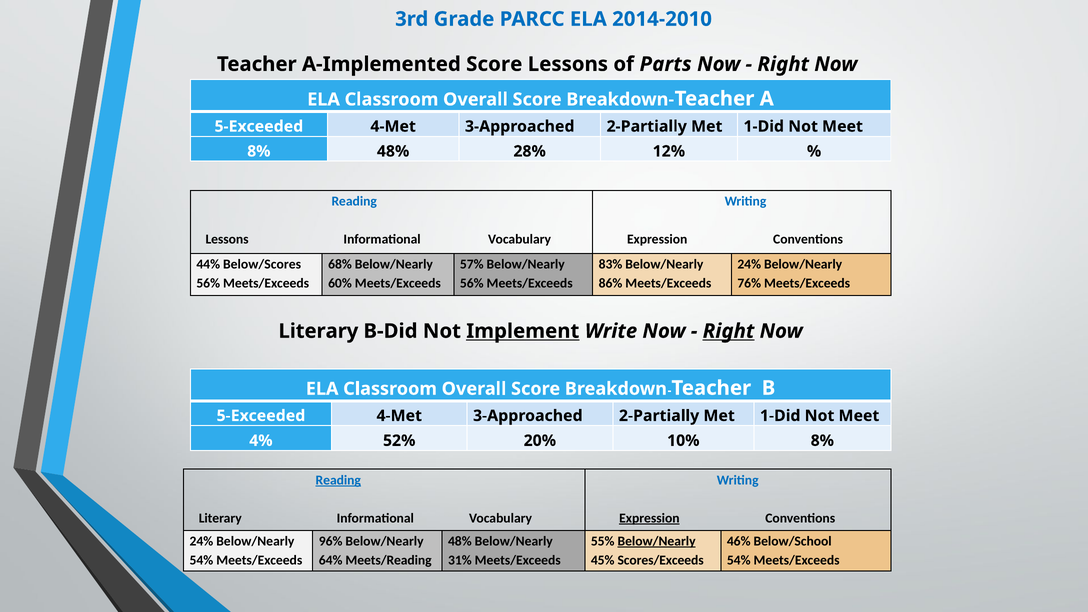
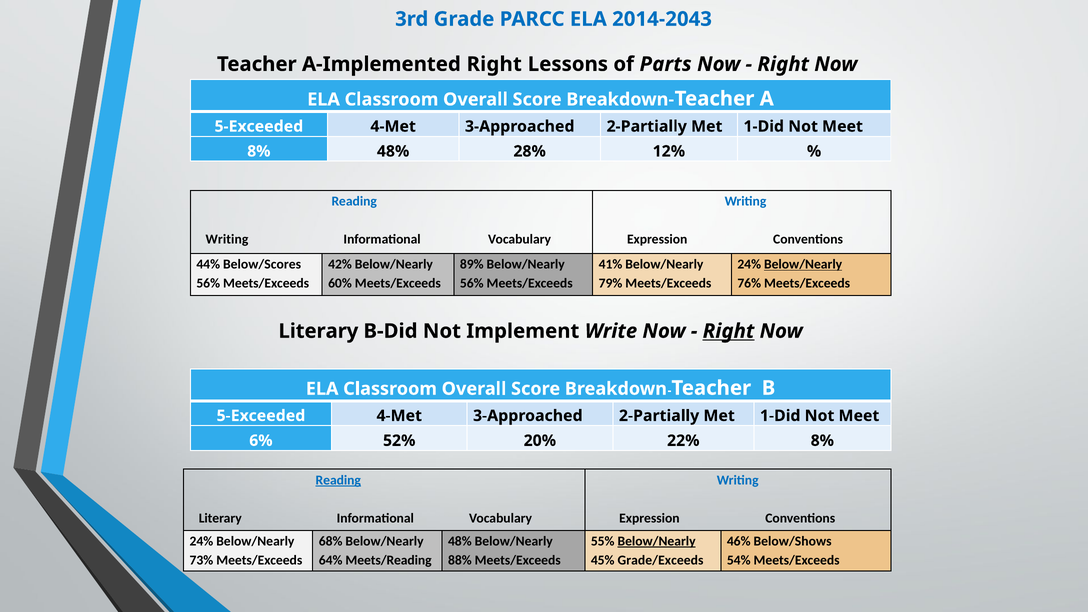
2014-2010: 2014-2010 -> 2014-2043 (662, 19)
A-Implemented Score: Score -> Right (494, 64)
Lessons: Lessons -> Writing (227, 239)
68%: 68% -> 42% (340, 265)
57%: 57% -> 89% (472, 265)
83%: 83% -> 41% (611, 265)
Below/Nearly underline: none -> present (803, 265)
86%: 86% -> 79% (611, 284)
Implement underline: present -> none (523, 331)
4%: 4% -> 6% (261, 441)
10%: 10% -> 22% (683, 441)
Expression underline: present -> none (649, 518)
96%: 96% -> 68% (331, 541)
Below/School: Below/School -> Below/Shows (793, 541)
54%: 54% -> 73% (201, 560)
31%: 31% -> 88% (460, 560)
Scores/Exceeds: Scores/Exceeds -> Grade/Exceeds (661, 560)
